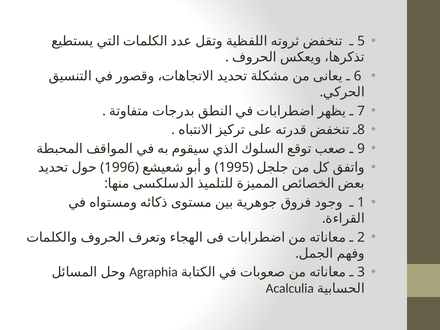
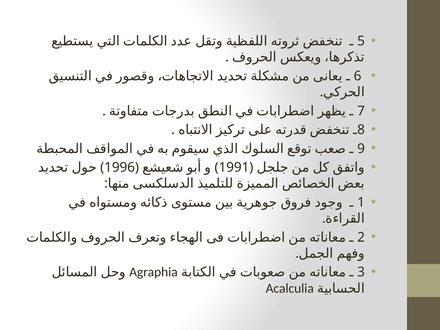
1995: 1995 -> 1991 (234, 167)
